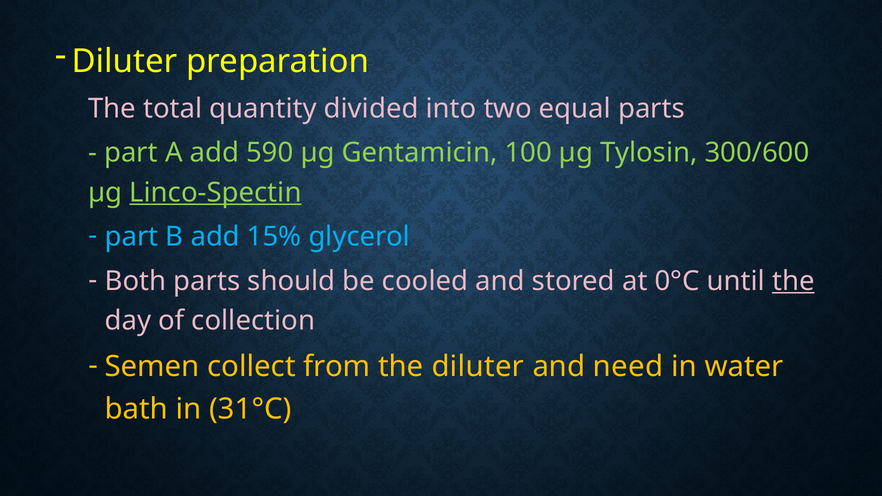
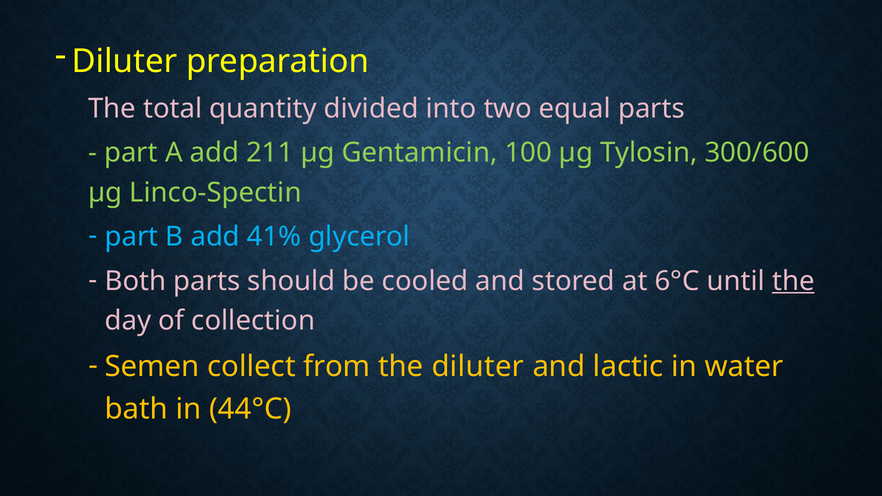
590: 590 -> 211 (270, 153)
Linco-Spectin underline: present -> none (215, 192)
15%: 15% -> 41% (274, 237)
0°C: 0°C -> 6°C (677, 281)
need: need -> lactic (628, 367)
31°C: 31°C -> 44°C (250, 409)
